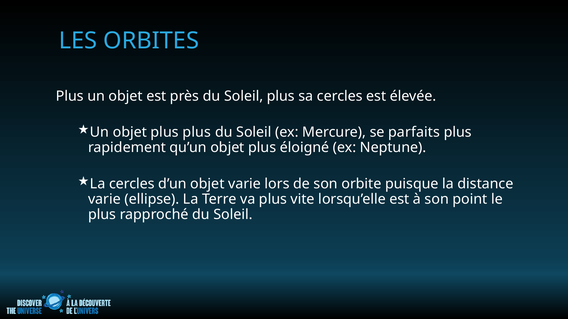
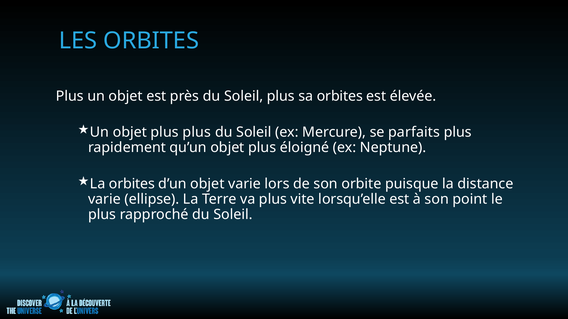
sa cercles: cercles -> orbites (340, 96)
La cercles: cercles -> orbites (132, 184)
